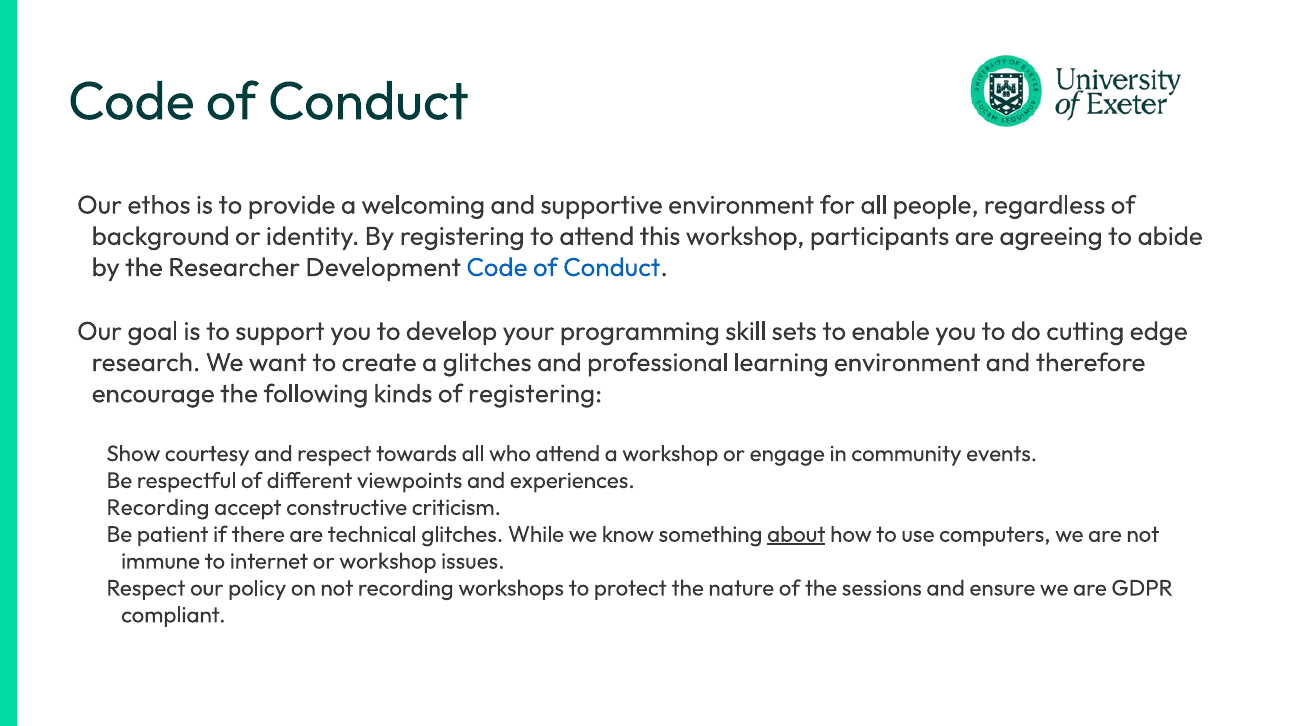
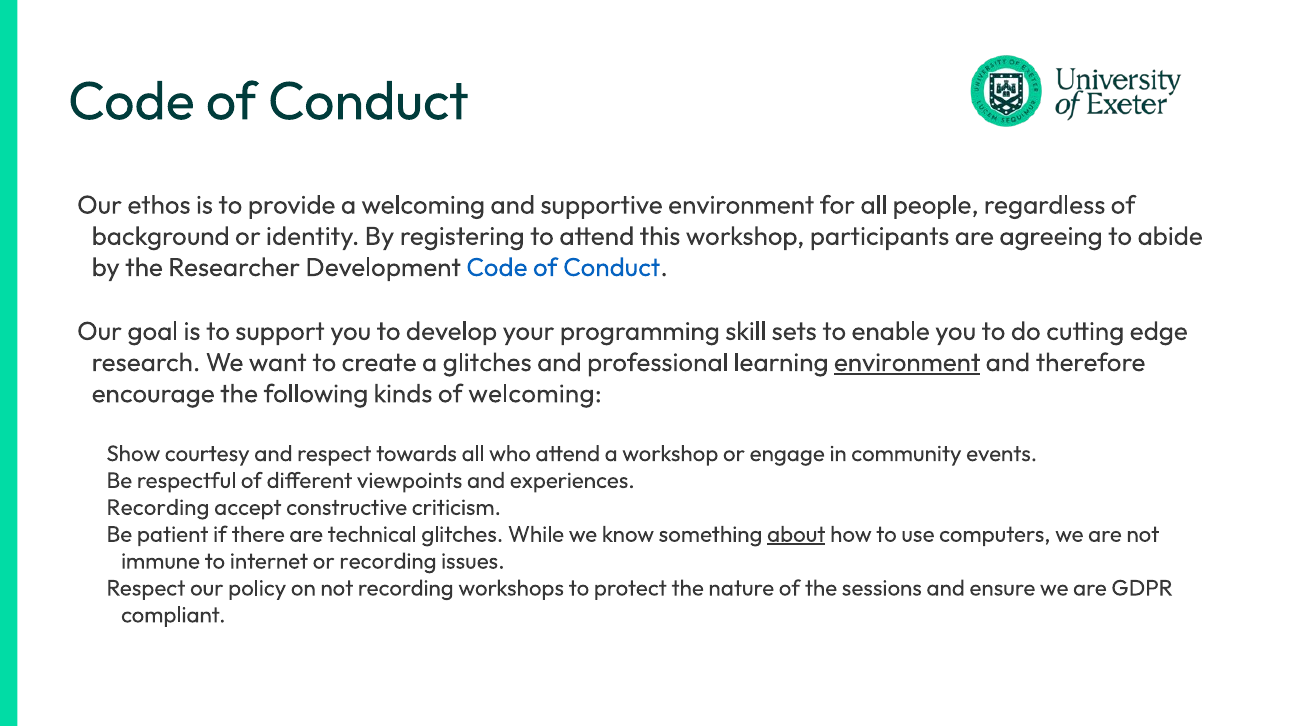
environment underline: none -> present (907, 363)
of registering: registering -> welcoming (535, 394)
or workshop: workshop -> recording (388, 561)
